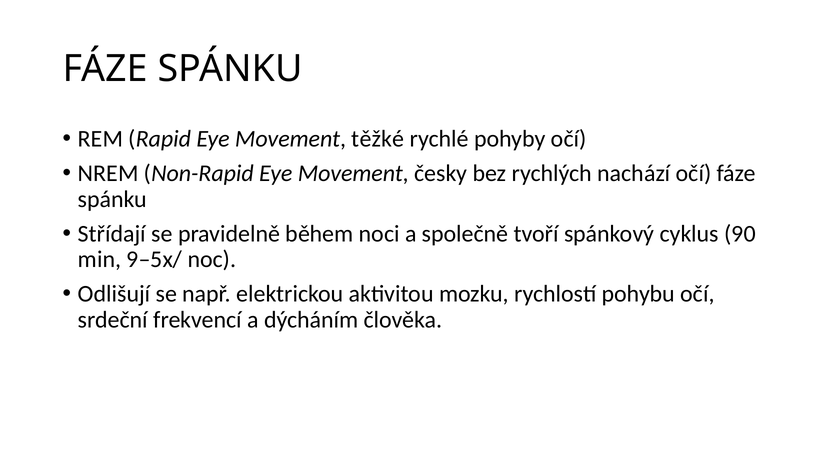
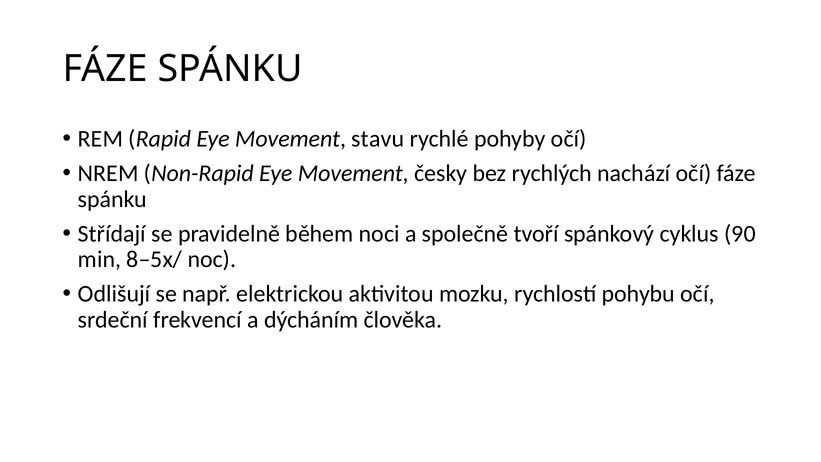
těžké: těžké -> stavu (378, 139)
9–5x/: 9–5x/ -> 8–5x/ (154, 259)
